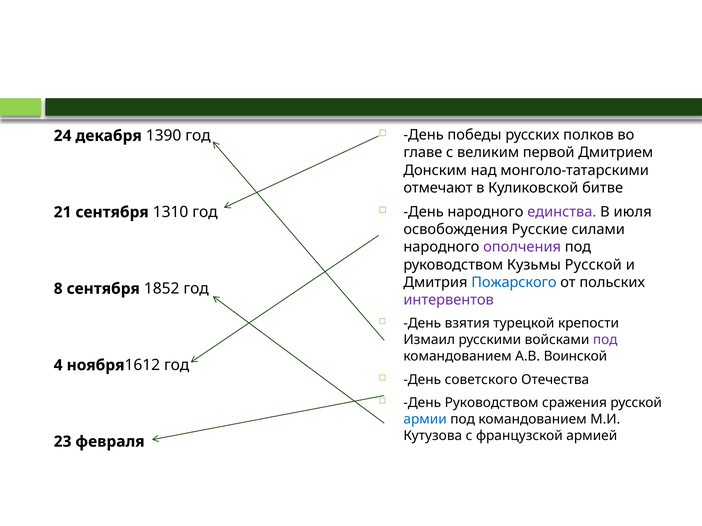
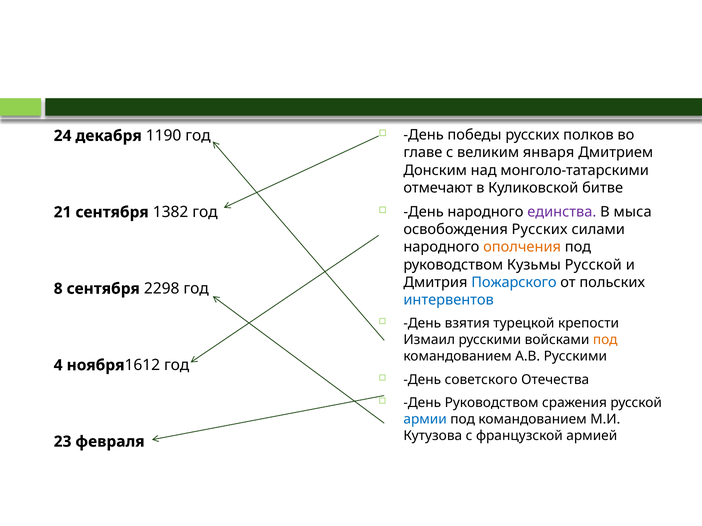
1390: 1390 -> 1190 (164, 136)
первой: первой -> января (549, 153)
июля: июля -> мыса (633, 212)
1310: 1310 -> 1382 (171, 212)
освобождения Русские: Русские -> Русских (540, 230)
ополчения colour: purple -> orange (522, 247)
1852: 1852 -> 2298 (162, 289)
интервентов colour: purple -> blue (449, 300)
под colour: purple -> orange (605, 340)
А.В Воинской: Воинской -> Русскими (575, 357)
